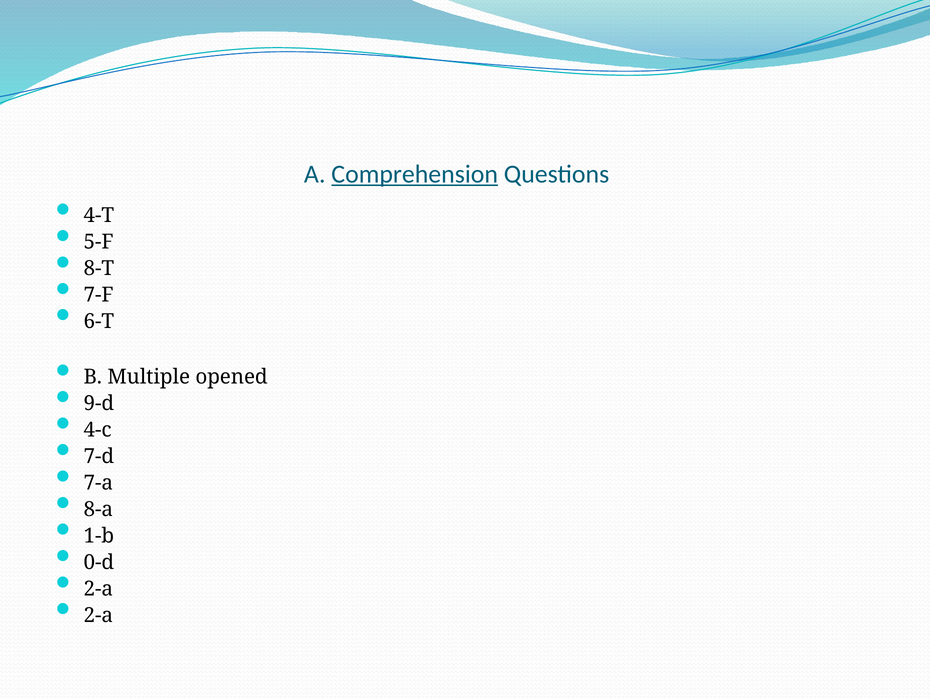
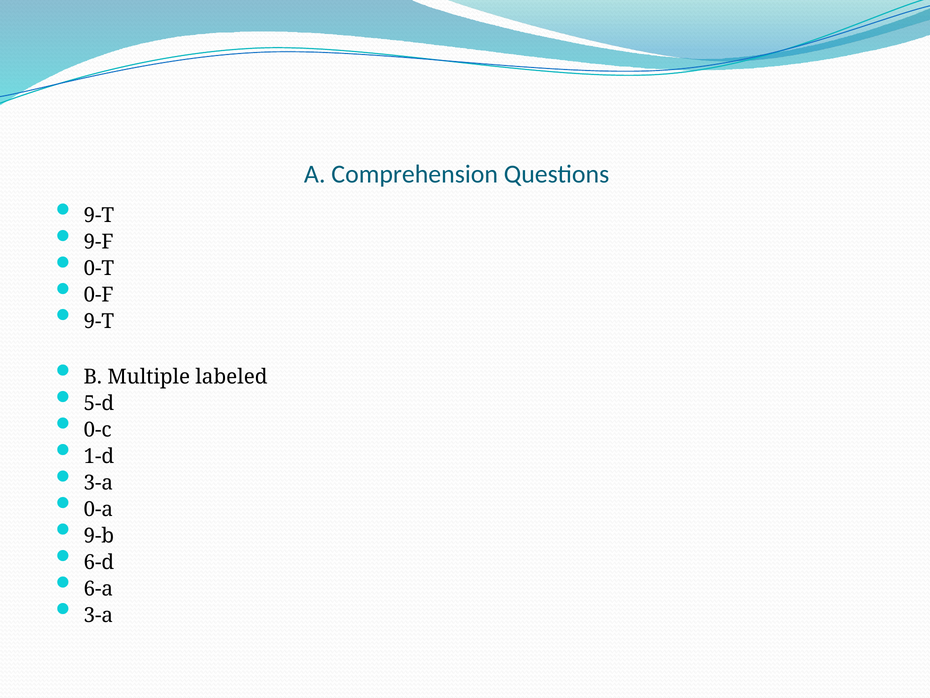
Comprehension underline: present -> none (415, 174)
4-T: 4-T -> 9-T (99, 215)
5-F: 5-F -> 9-F (99, 242)
8-T: 8-T -> 0-T (99, 268)
7-F: 7-F -> 0-F (99, 295)
6-T: 6-T -> 9-T (99, 321)
opened: opened -> labeled (231, 377)
9-d: 9-d -> 5-d (99, 403)
4-c: 4-c -> 0-c (98, 430)
7-d: 7-d -> 1-d (99, 456)
7-a: 7-a -> 3-a (98, 482)
8-a: 8-a -> 0-a (98, 509)
1-b: 1-b -> 9-b (99, 535)
0-d: 0-d -> 6-d (99, 562)
2-a: 2-a -> 6-a (98, 588)
2-a: 2-a -> 3-a (98, 615)
